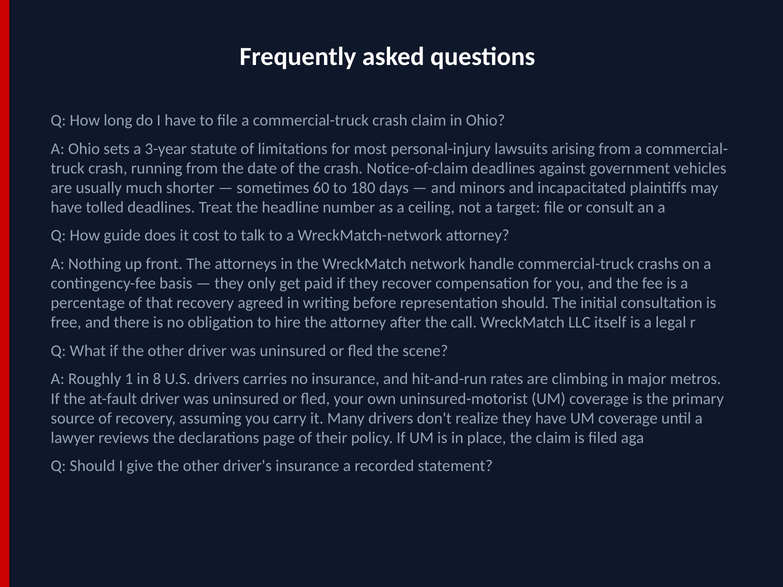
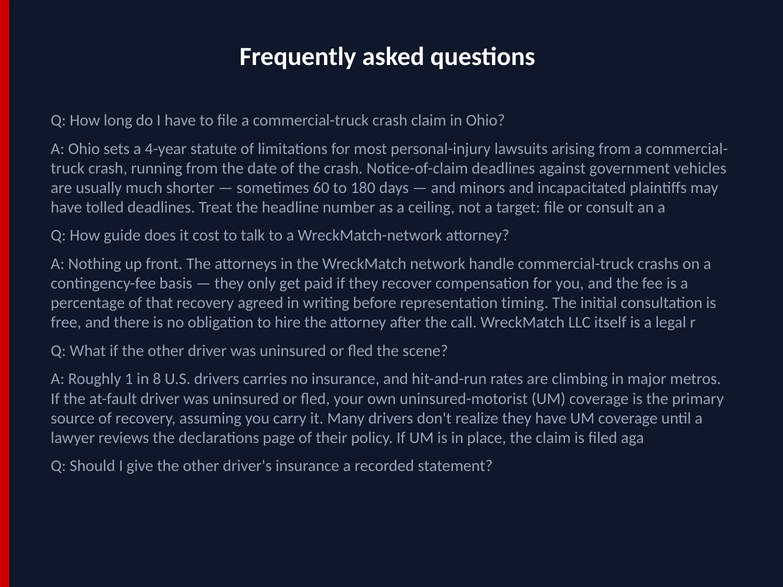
3-year: 3-year -> 4-year (166, 149)
representation should: should -> timing (525, 303)
